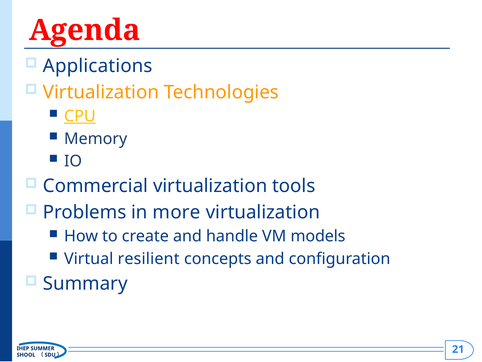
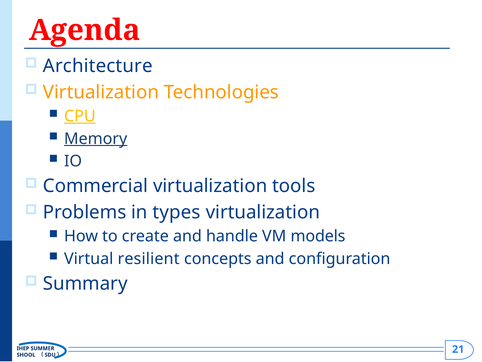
Applications: Applications -> Architecture (98, 66)
Memory underline: none -> present (96, 139)
more: more -> types (177, 212)
